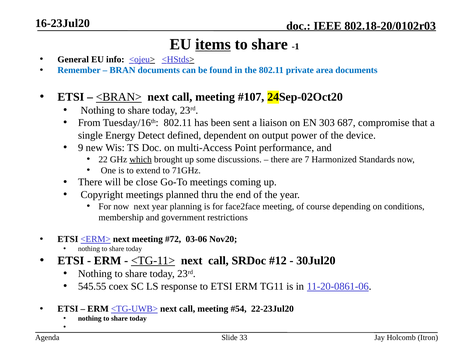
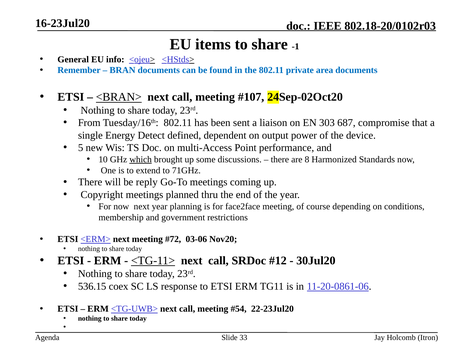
items underline: present -> none (213, 44)
9: 9 -> 5 (81, 148)
22: 22 -> 10 (103, 159)
7: 7 -> 8 (307, 159)
close: close -> reply (147, 182)
545.55: 545.55 -> 536.15 (92, 286)
